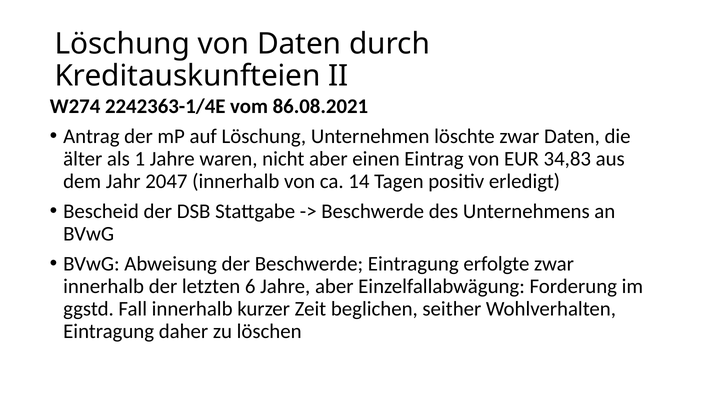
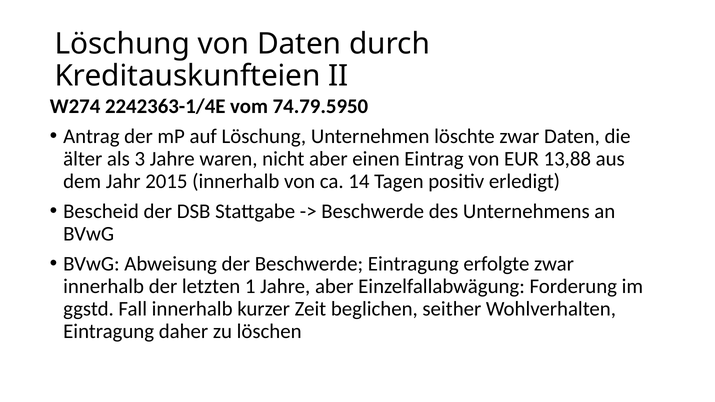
86.08.2021: 86.08.2021 -> 74.79.5950 (320, 106)
1: 1 -> 3 (140, 159)
34,83: 34,83 -> 13,88 (567, 159)
2047: 2047 -> 2015 (166, 182)
6: 6 -> 1 (250, 287)
